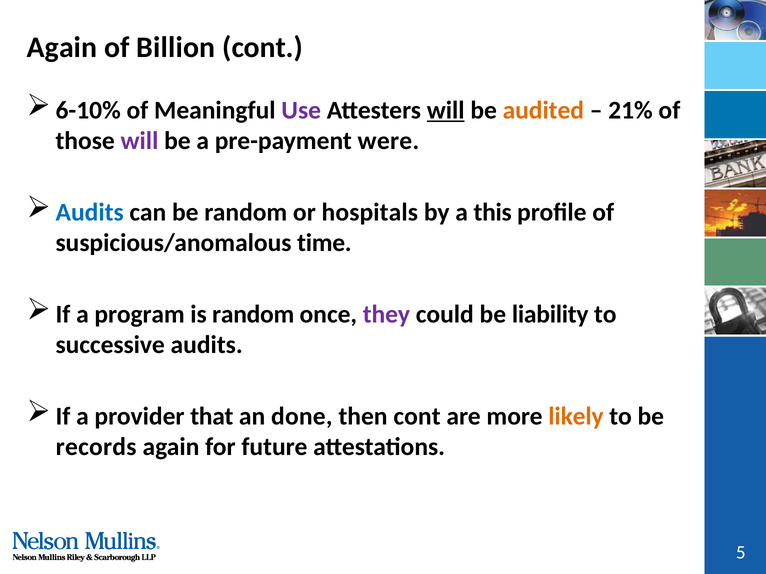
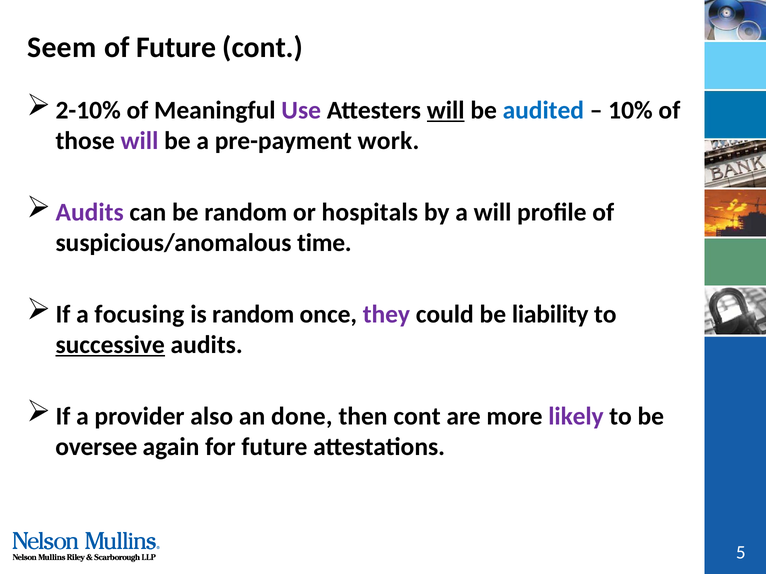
Again: Again -> Seem (62, 47)
of Billion: Billion -> Future (176, 47)
6-10%: 6-10% -> 2-10% (88, 110)
audited colour: orange -> blue (543, 110)
21%: 21% -> 10% (630, 110)
were: were -> work (388, 141)
Audits colour: blue -> purple (90, 212)
a this: this -> will (493, 212)
program: program -> focusing (139, 314)
successive underline: none -> present (110, 345)
that: that -> also (212, 417)
likely colour: orange -> purple (576, 417)
records: records -> oversee (96, 447)
